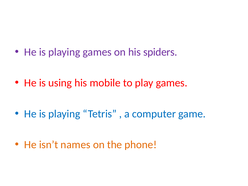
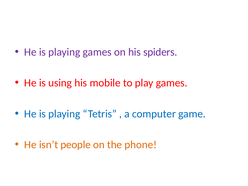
names: names -> people (76, 145)
